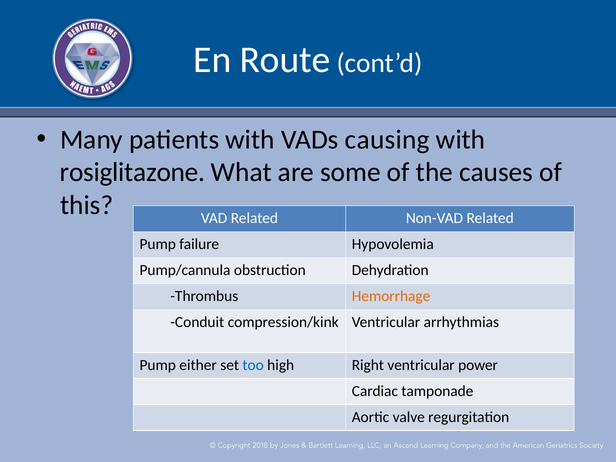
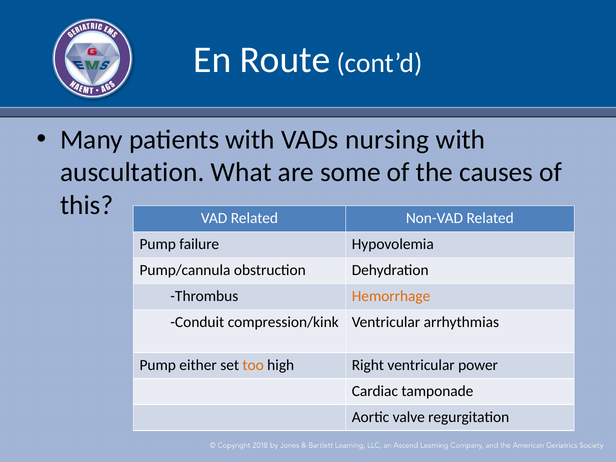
causing: causing -> nursing (387, 139)
rosiglitazone: rosiglitazone -> auscultation (132, 172)
too colour: blue -> orange (253, 365)
